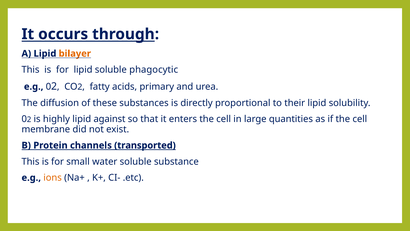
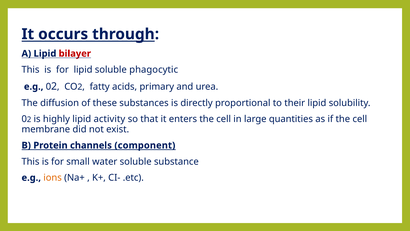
bilayer colour: orange -> red (75, 53)
against: against -> activity (109, 119)
transported: transported -> component (145, 145)
